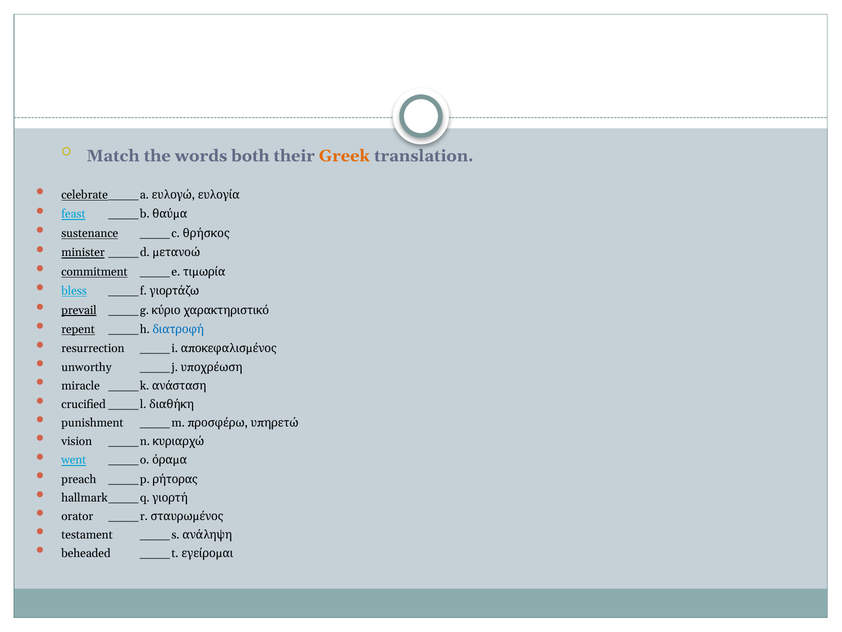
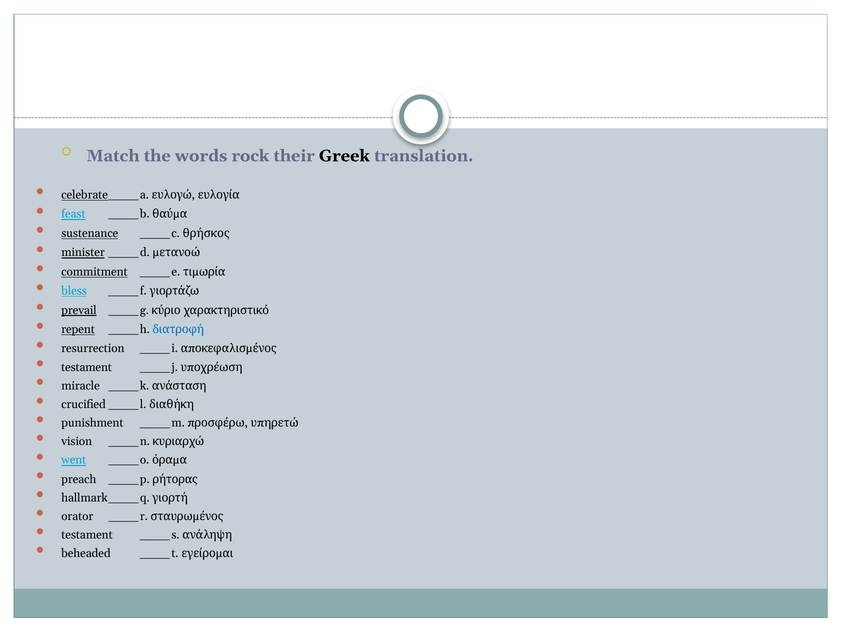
both: both -> rock (250, 156)
Greek colour: orange -> black (344, 156)
unworthy: unworthy -> testament (87, 367)
